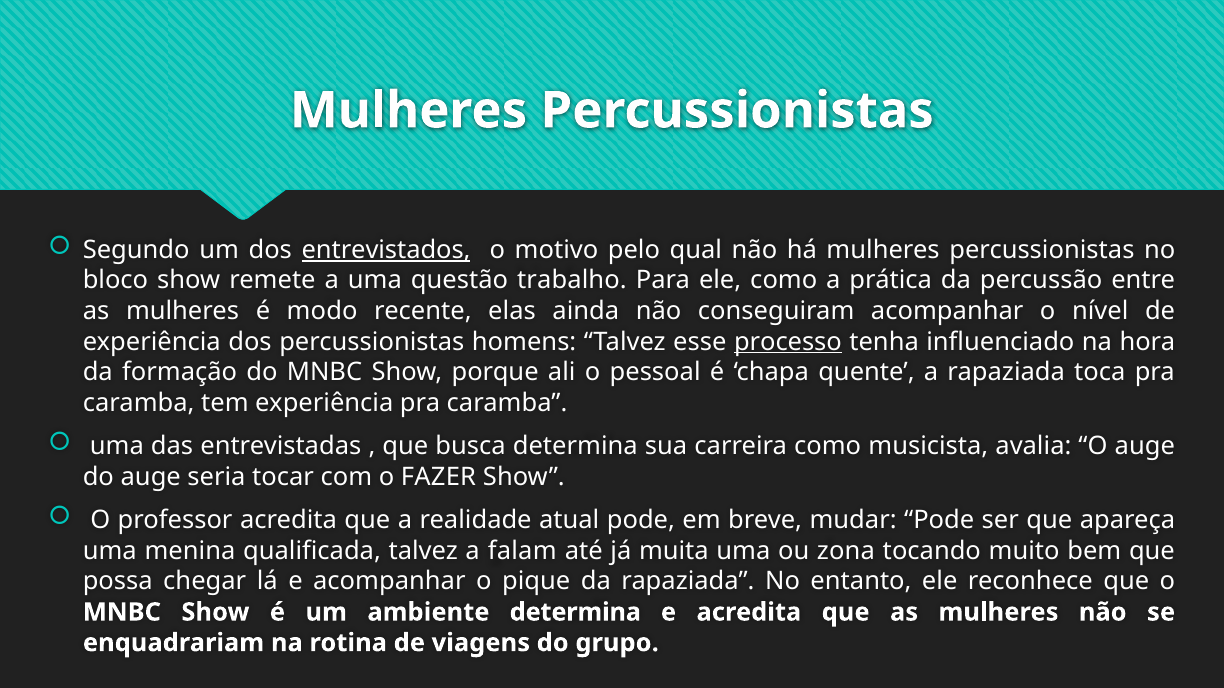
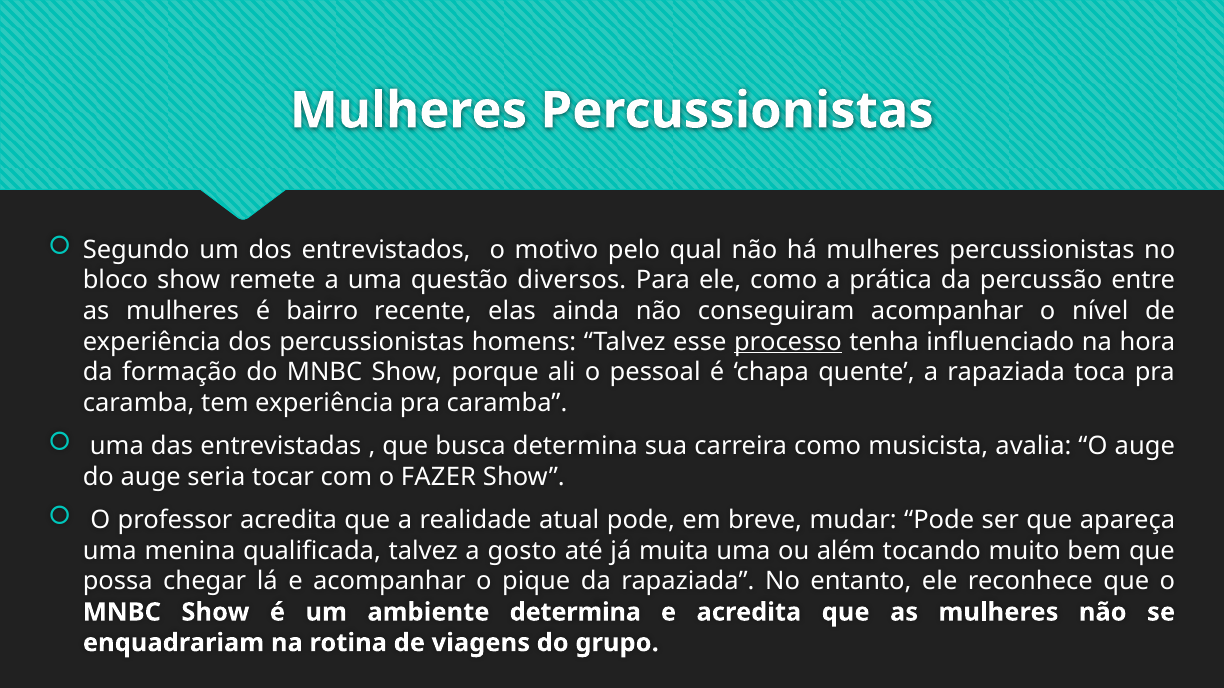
entrevistados underline: present -> none (386, 250)
trabalho: trabalho -> diversos (572, 281)
modo: modo -> bairro (322, 311)
falam: falam -> gosto (522, 551)
zona: zona -> além (846, 551)
